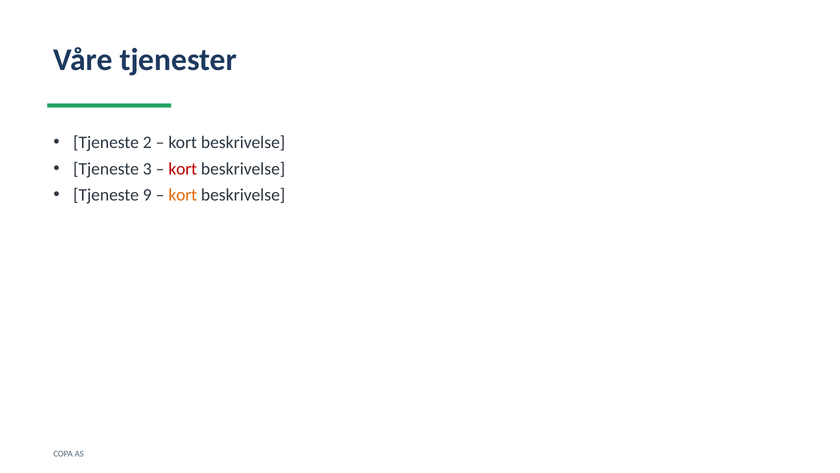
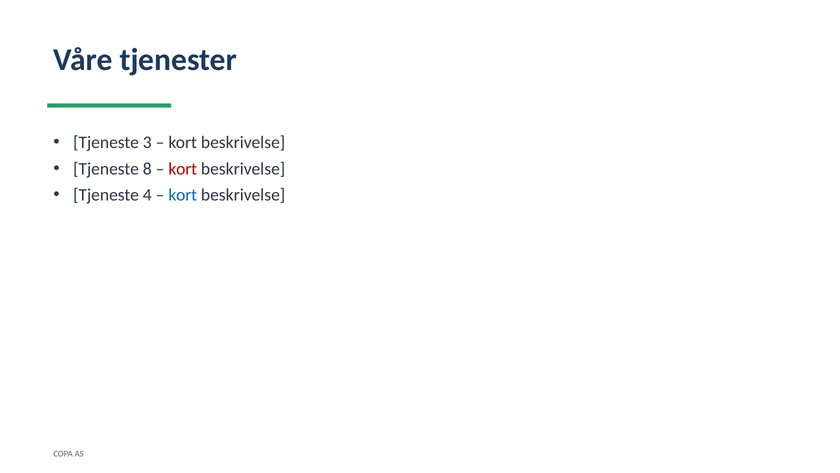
2: 2 -> 3 (147, 142)
3: 3 -> 8 (147, 169)
9: 9 -> 4 (147, 195)
kort colour: orange -> blue (183, 195)
